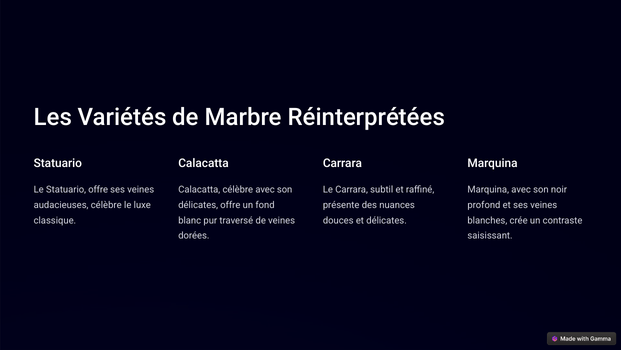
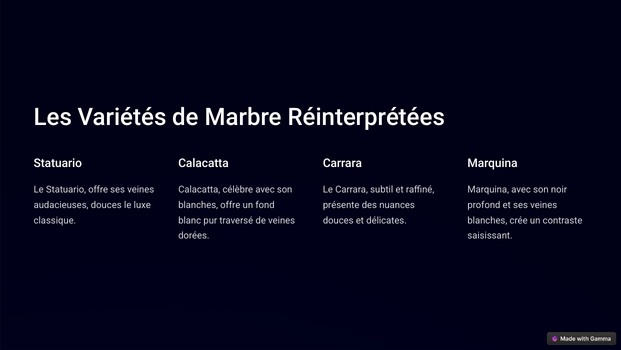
audacieuses célèbre: célèbre -> douces (106, 205)
délicates: délicates -> blanches (198, 205)
